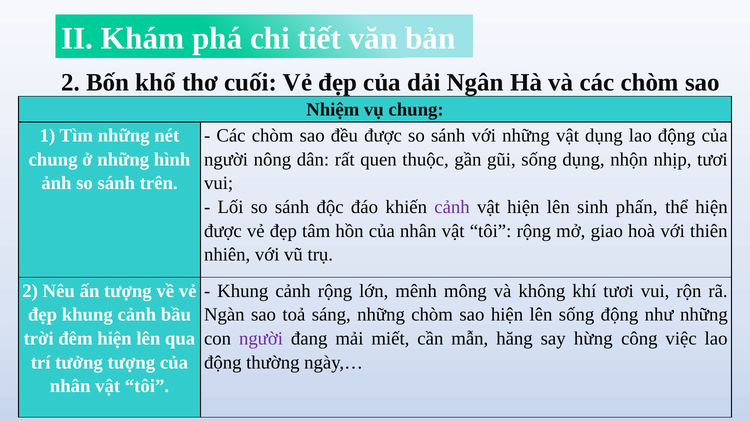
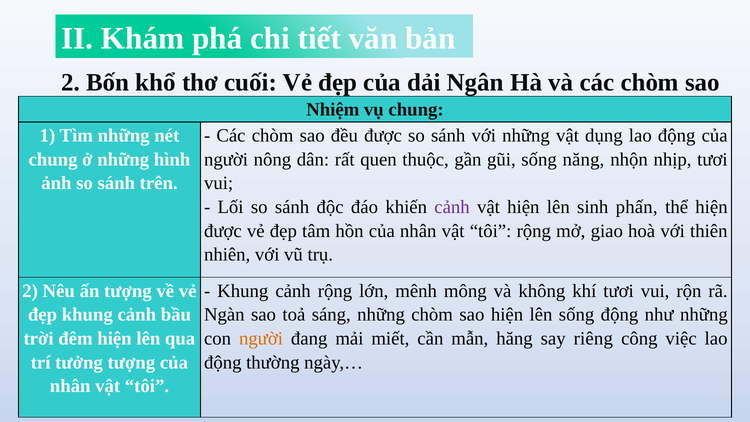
sống dụng: dụng -> năng (583, 159)
người colour: purple -> orange (261, 338)
hừng: hừng -> riêng (593, 338)
